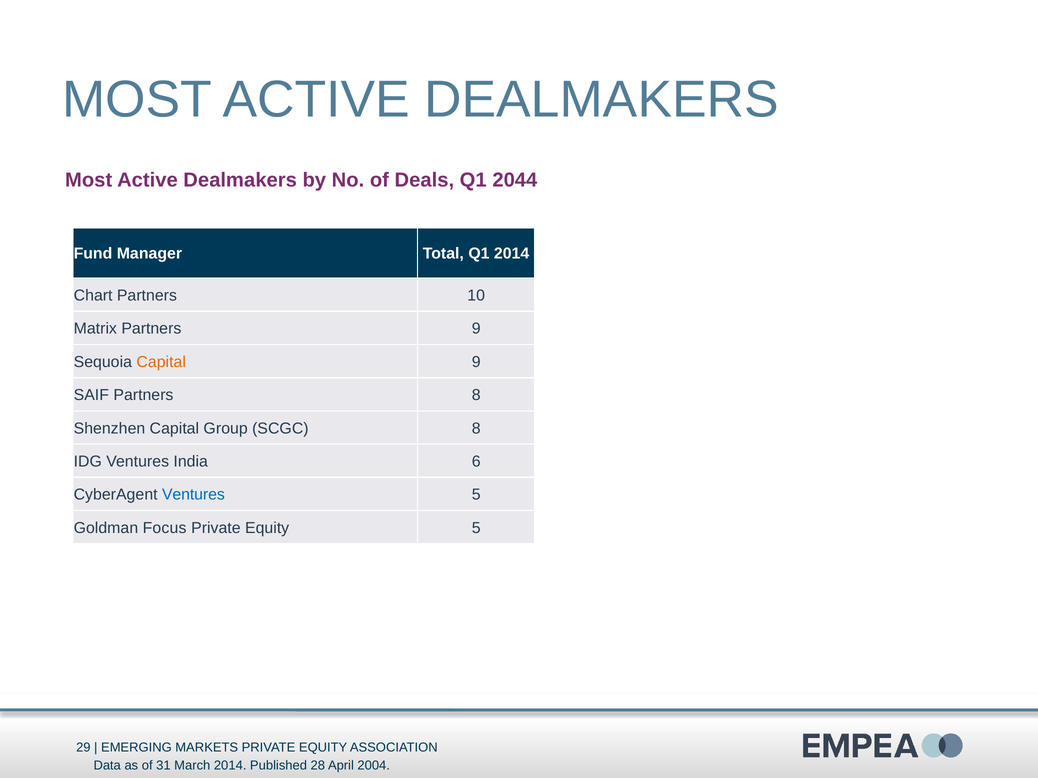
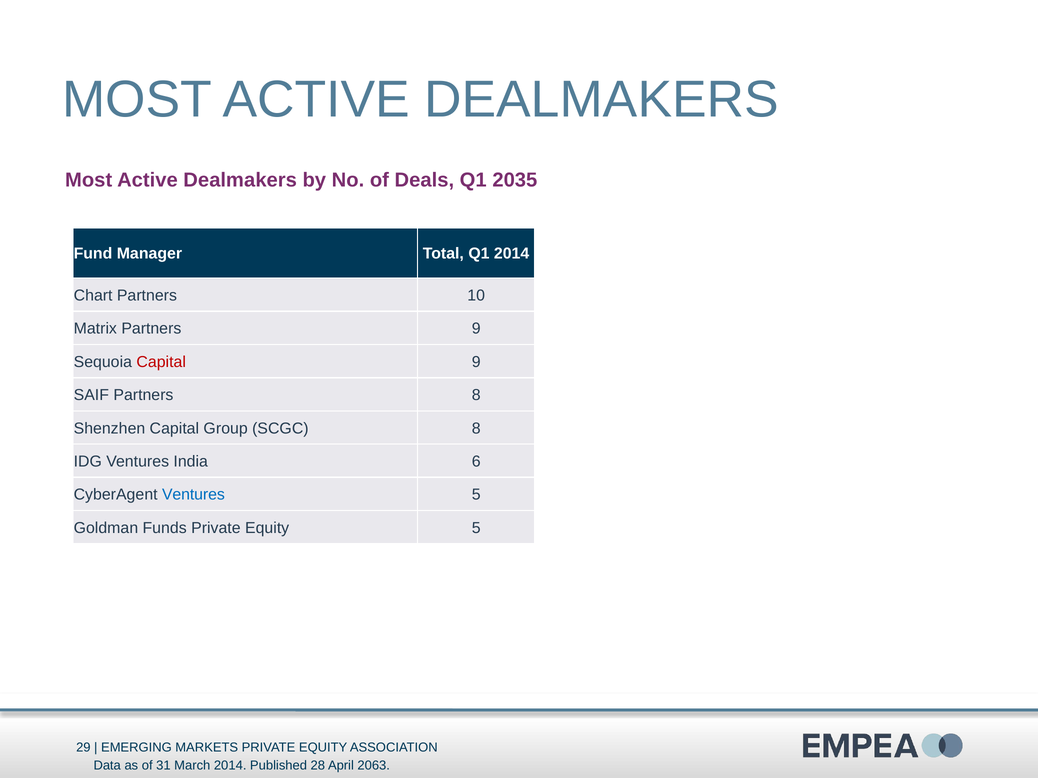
2044: 2044 -> 2035 (515, 180)
Capital colour: orange -> red (161, 362)
Focus: Focus -> Funds (165, 528)
2004: 2004 -> 2063 (374, 766)
